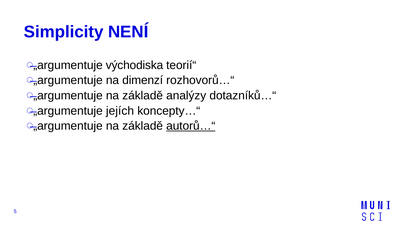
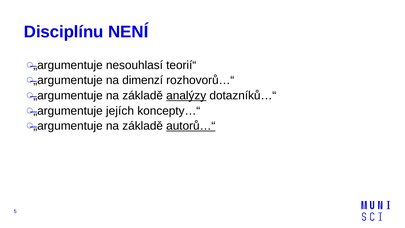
Simplicity: Simplicity -> Disciplínu (64, 32)
východiska: východiska -> nesouhlasí (134, 65)
analýzy underline: none -> present (186, 96)
